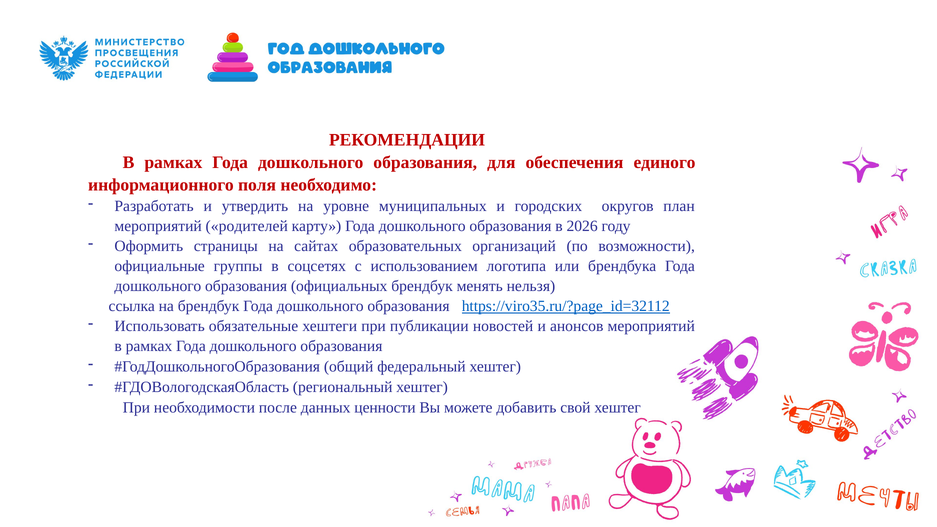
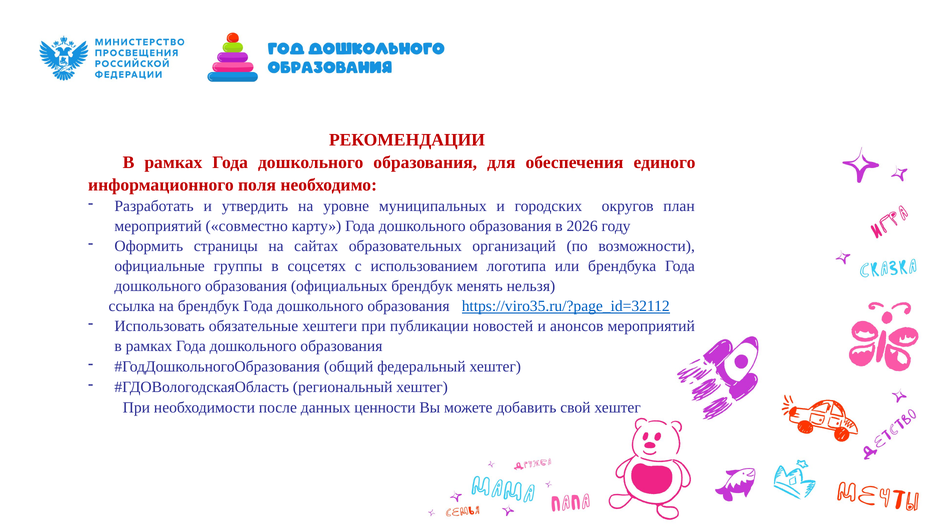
родителей: родителей -> совместно (247, 226)
